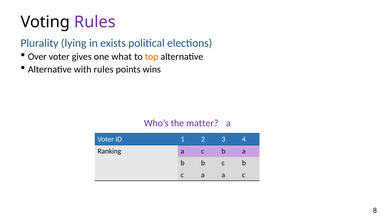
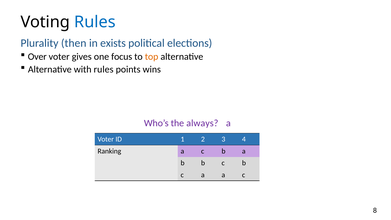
Rules colour: purple -> blue (95, 22)
lying: lying -> then (74, 43)
what: what -> focus (122, 57)
matter: matter -> always (202, 123)
